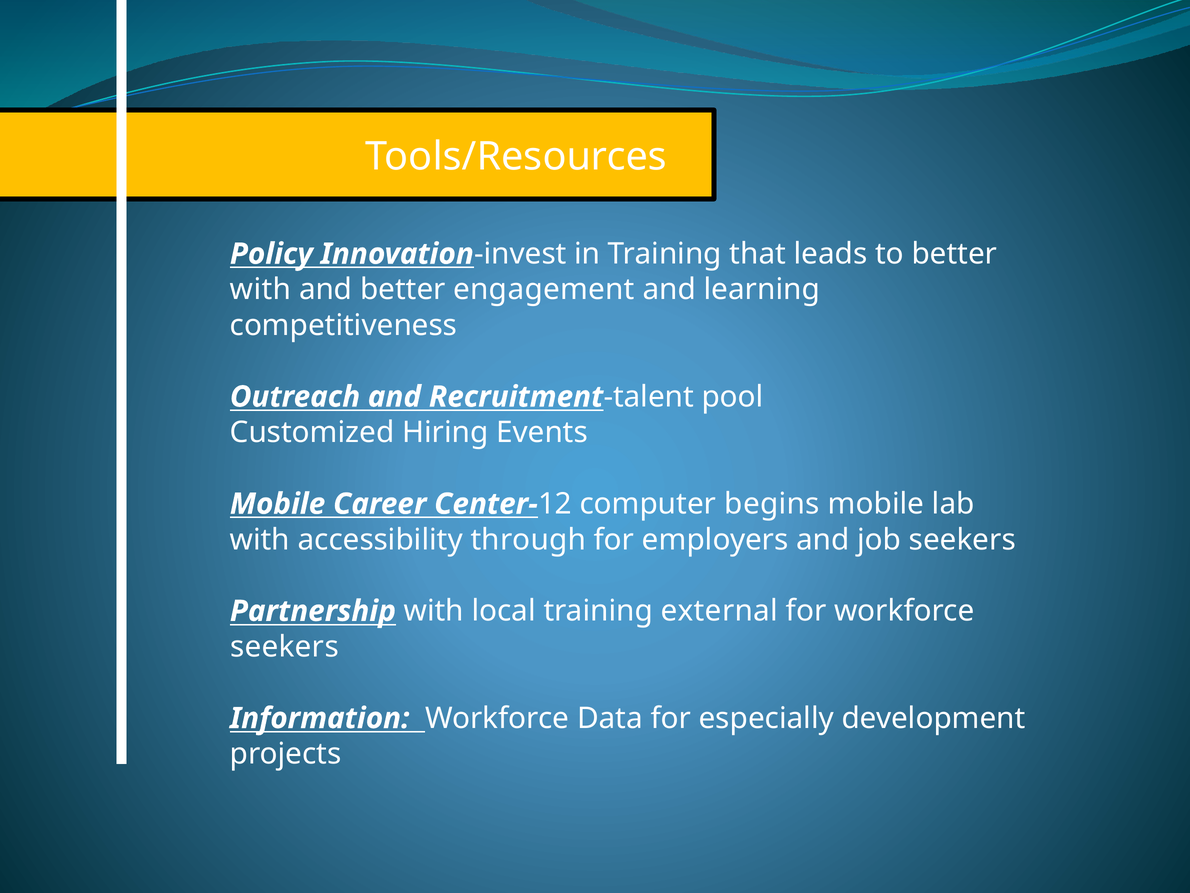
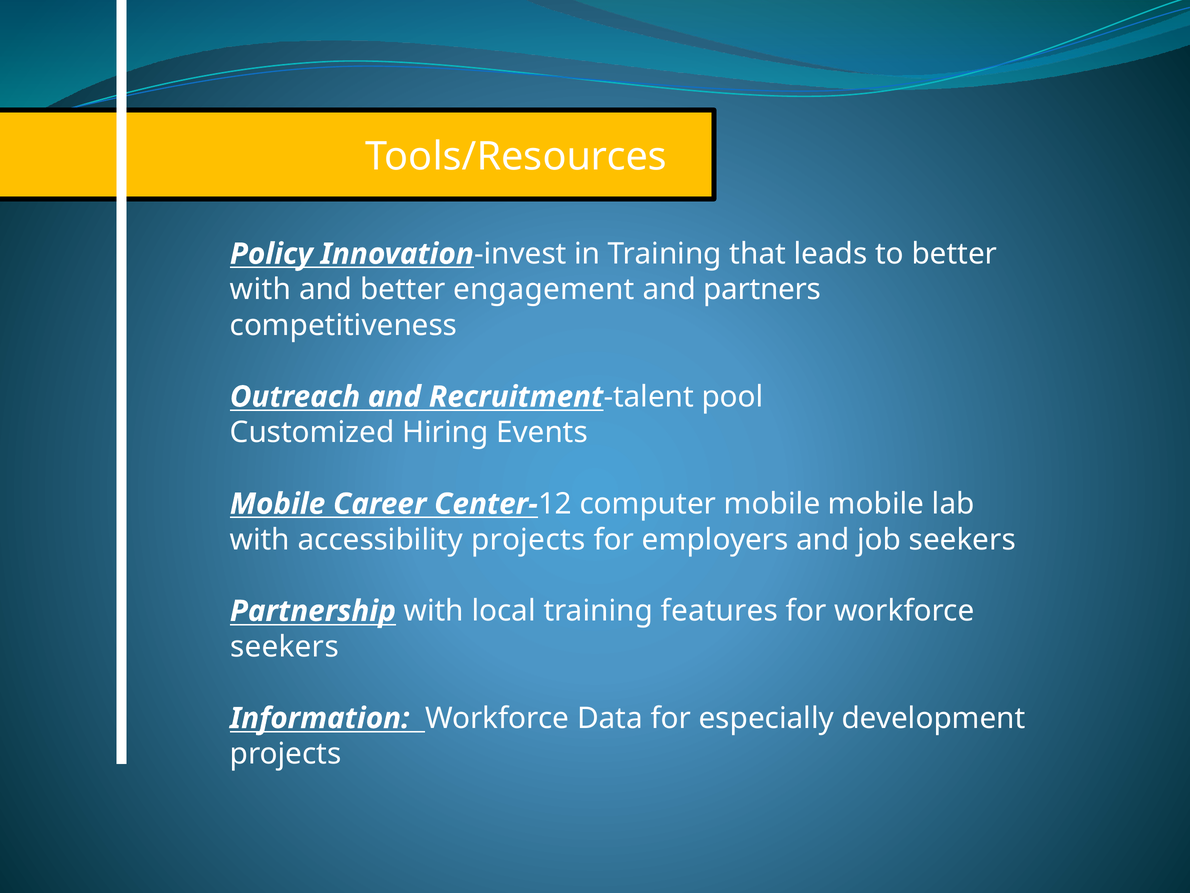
learning: learning -> partners (762, 290)
computer begins: begins -> mobile (772, 504)
accessibility through: through -> projects (528, 539)
external: external -> features (719, 611)
